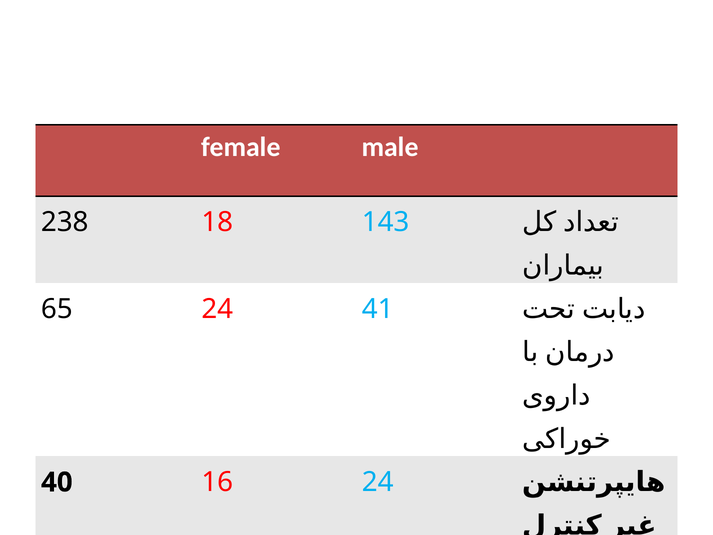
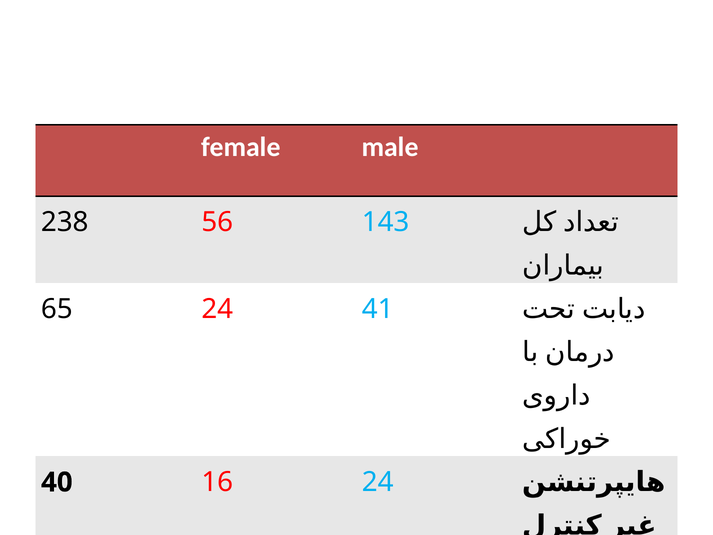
18: 18 -> 56 (217, 222)
